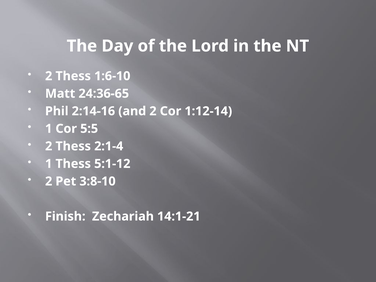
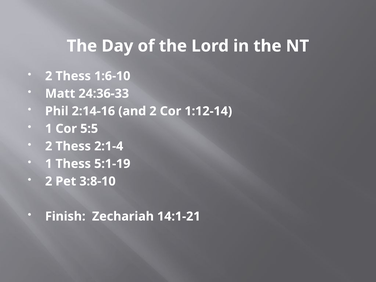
24:36-65: 24:36-65 -> 24:36-33 (104, 94)
5:1-12: 5:1-12 -> 5:1-19 (112, 164)
